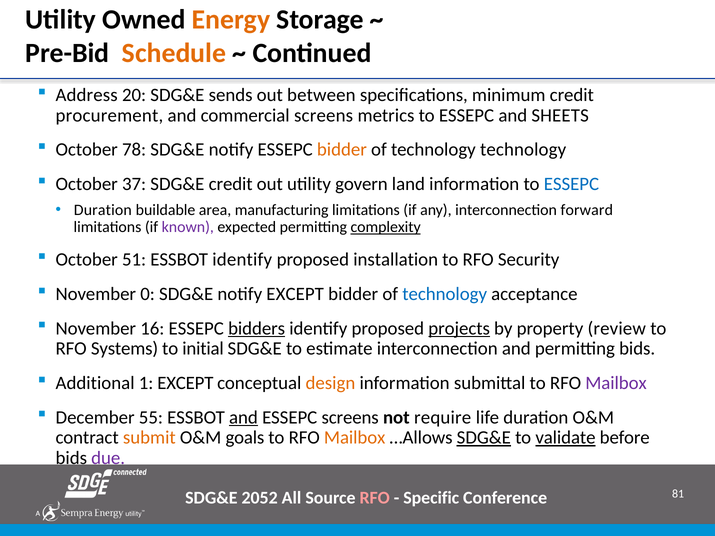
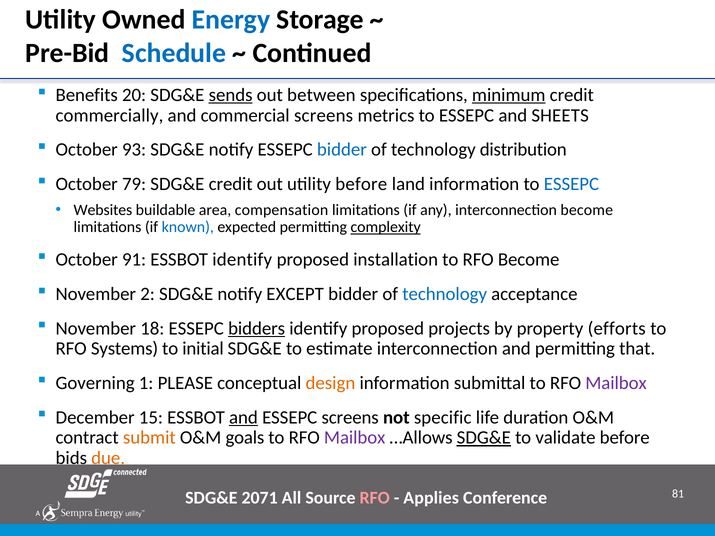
Energy colour: orange -> blue (231, 20)
Schedule colour: orange -> blue (174, 53)
Address: Address -> Benefits (87, 95)
sends underline: none -> present (231, 95)
minimum underline: none -> present (509, 95)
procurement: procurement -> commercially (109, 115)
78: 78 -> 93 (134, 150)
bidder colour: orange -> blue (342, 150)
technology technology: technology -> distribution (523, 150)
37: 37 -> 79 (134, 184)
utility govern: govern -> before (361, 184)
Duration: Duration -> Websites (103, 210)
manufacturing: manufacturing -> compensation (282, 210)
interconnection forward: forward -> become (587, 210)
known colour: purple -> blue (188, 227)
51: 51 -> 91 (134, 260)
RFO Security: Security -> Become (529, 260)
0: 0 -> 2 (148, 294)
16: 16 -> 18 (152, 328)
projects underline: present -> none (459, 328)
review: review -> efforts (617, 328)
permitting bids: bids -> that (637, 349)
Additional: Additional -> Governing (95, 383)
1 EXCEPT: EXCEPT -> PLEASE (185, 383)
55: 55 -> 15 (151, 417)
require: require -> specific (443, 417)
Mailbox colour: orange -> purple (355, 438)
validate underline: present -> none (565, 438)
due colour: purple -> orange (108, 458)
2052: 2052 -> 2071 (260, 498)
Specific: Specific -> Applies (431, 498)
